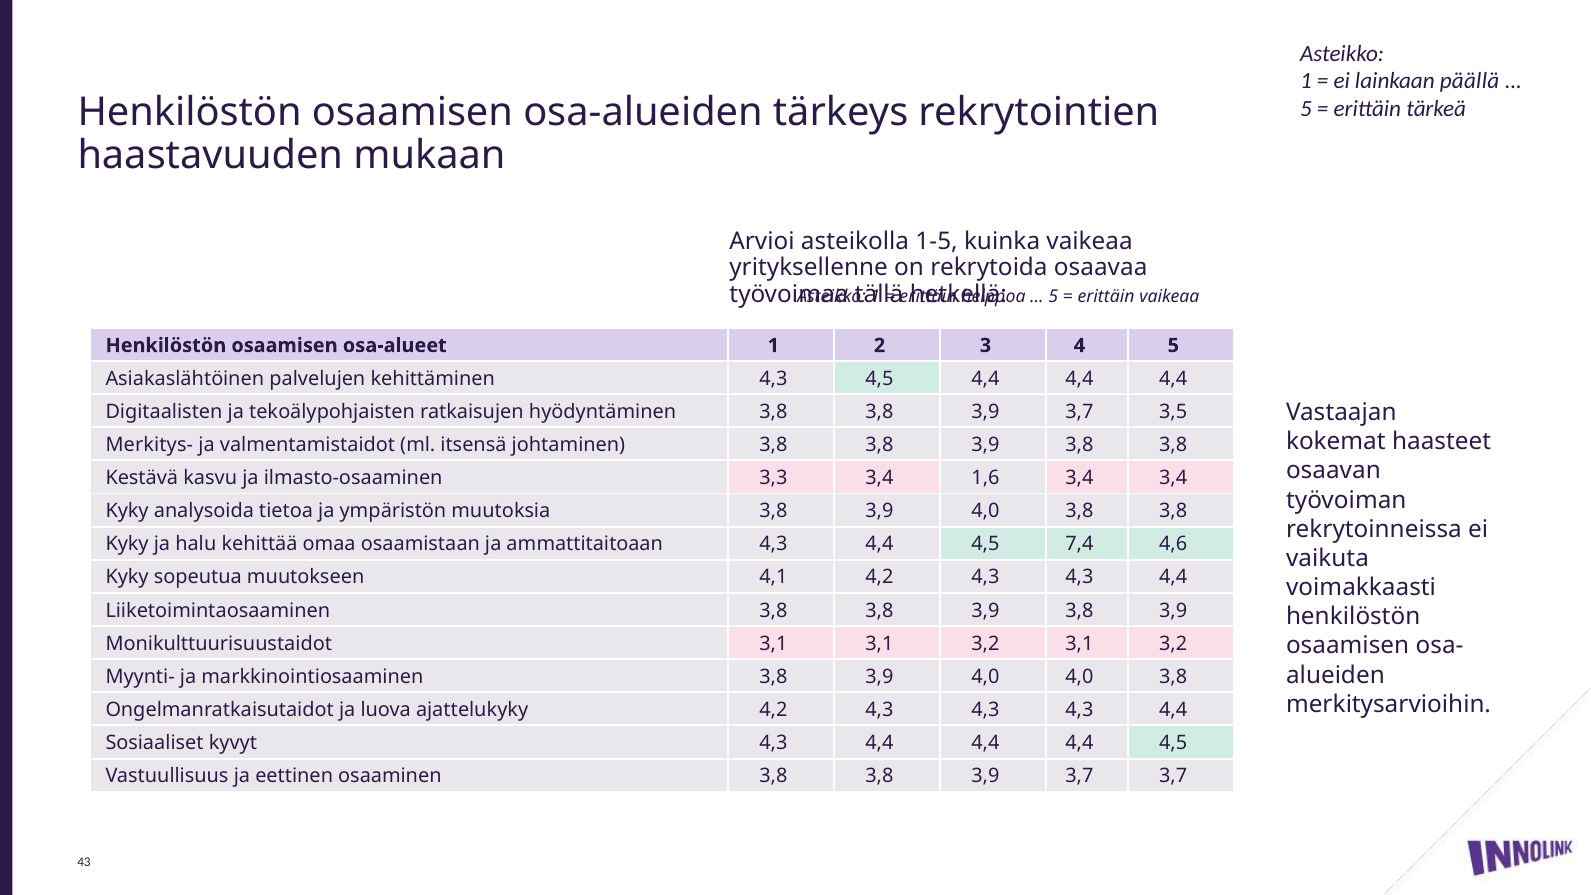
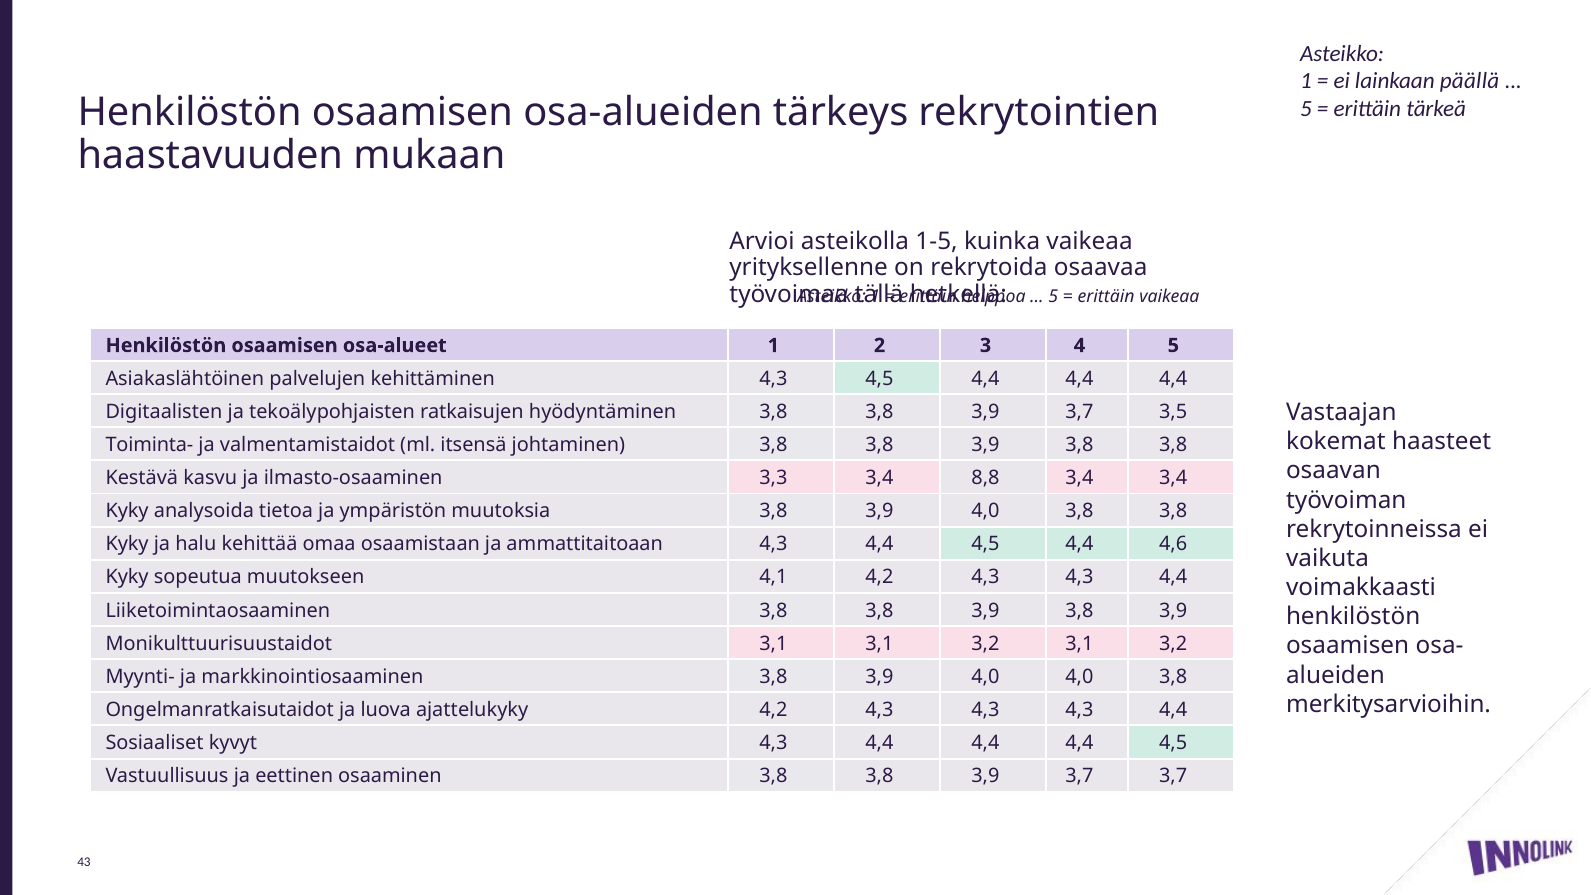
Merkitys-: Merkitys- -> Toiminta- (149, 445)
1,6: 1,6 -> 8,8 (986, 478)
4,4 4,5 7,4: 7,4 -> 4,4 (1079, 544)
